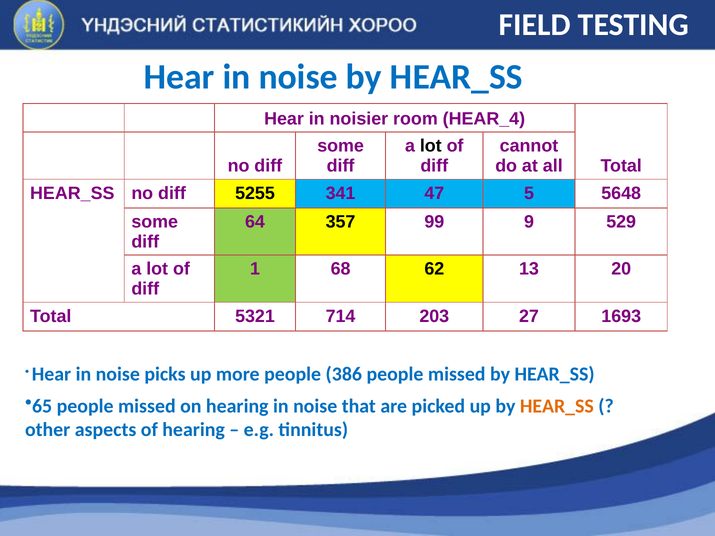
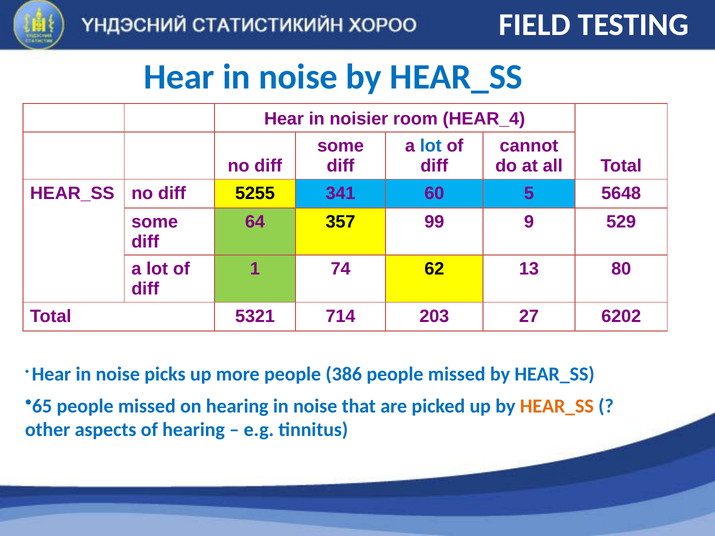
lot colour: black -> blue (431, 146)
47: 47 -> 60 (434, 193)
68: 68 -> 74 (341, 269)
20: 20 -> 80 (621, 269)
1693: 1693 -> 6202 (621, 316)
